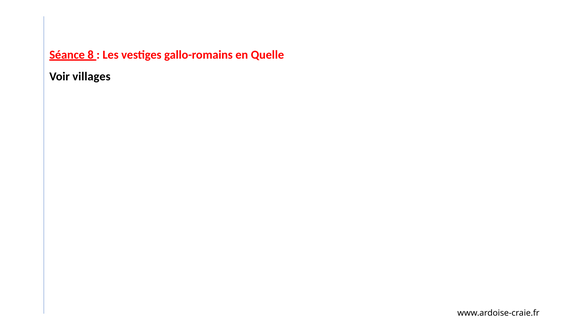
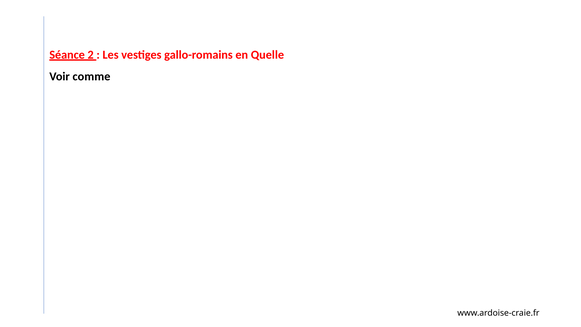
8: 8 -> 2 (91, 55)
villages: villages -> comme (91, 77)
